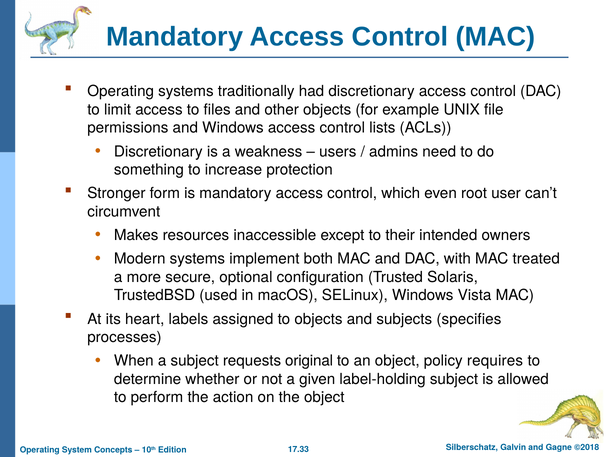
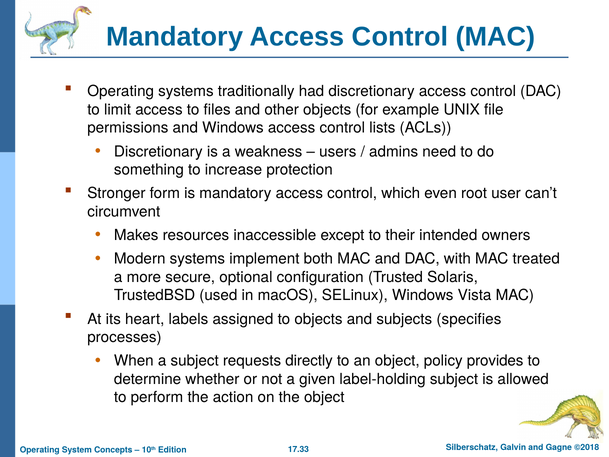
original: original -> directly (309, 361)
requires: requires -> provides (495, 361)
